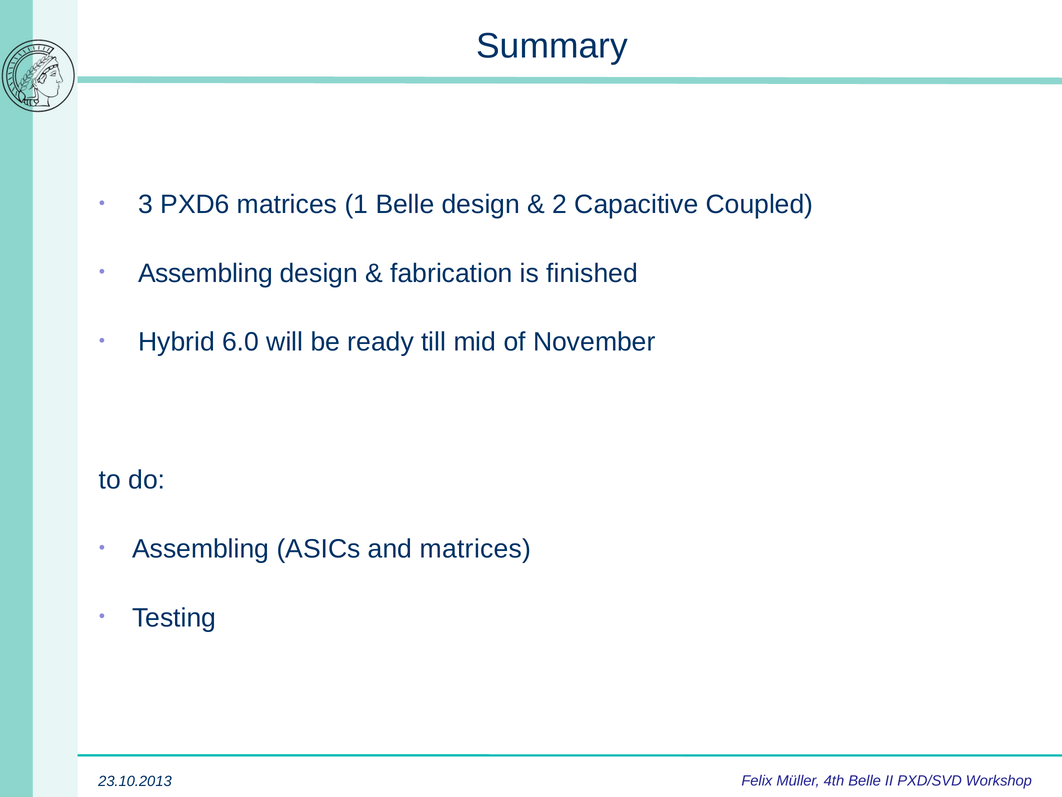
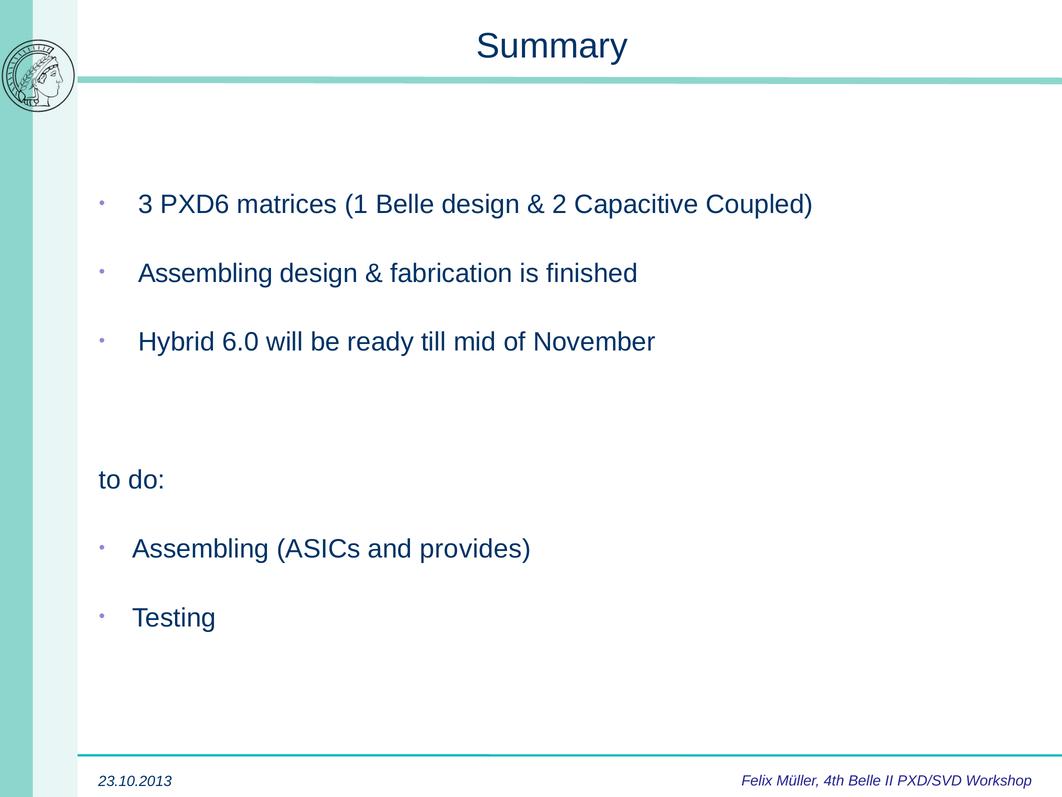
and matrices: matrices -> provides (475, 549)
